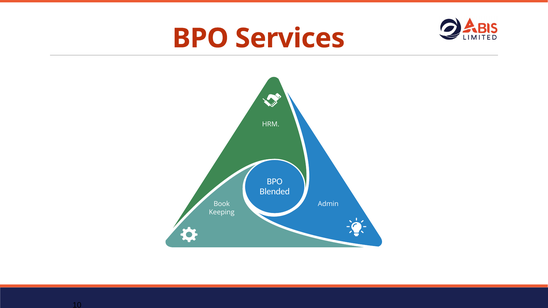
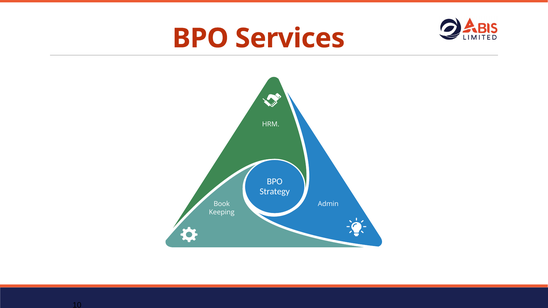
Blended: Blended -> Strategy (275, 192)
